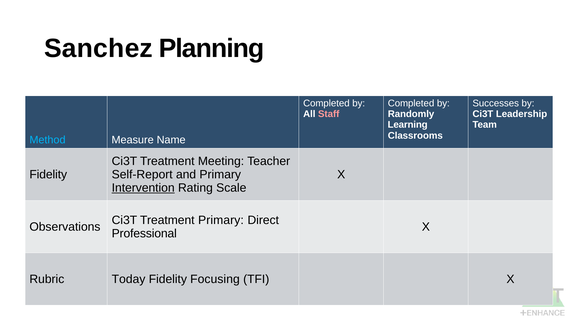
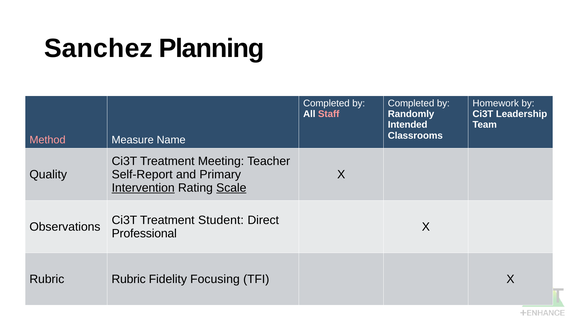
Successes: Successes -> Homework (496, 103)
Learning: Learning -> Intended (408, 125)
Method colour: light blue -> pink (47, 140)
Fidelity: Fidelity -> Quality (48, 175)
Scale underline: none -> present (231, 188)
Treatment Primary: Primary -> Student (221, 220)
Rubric Today: Today -> Rubric (129, 279)
